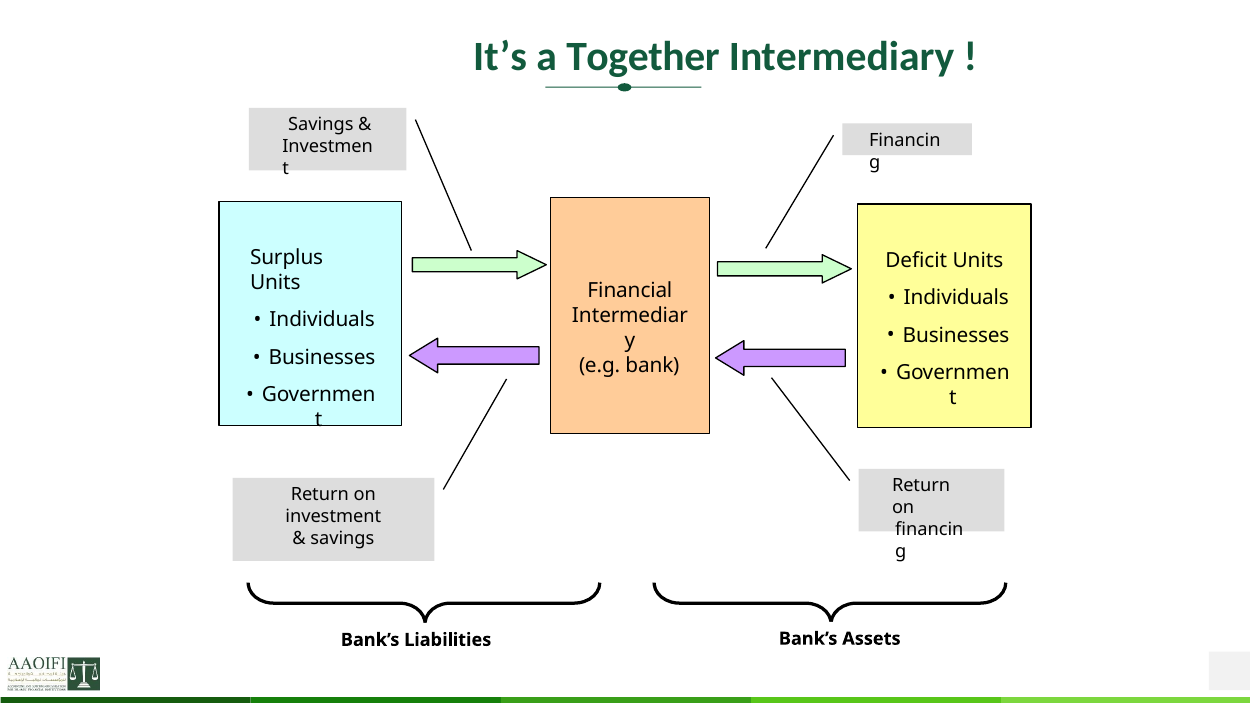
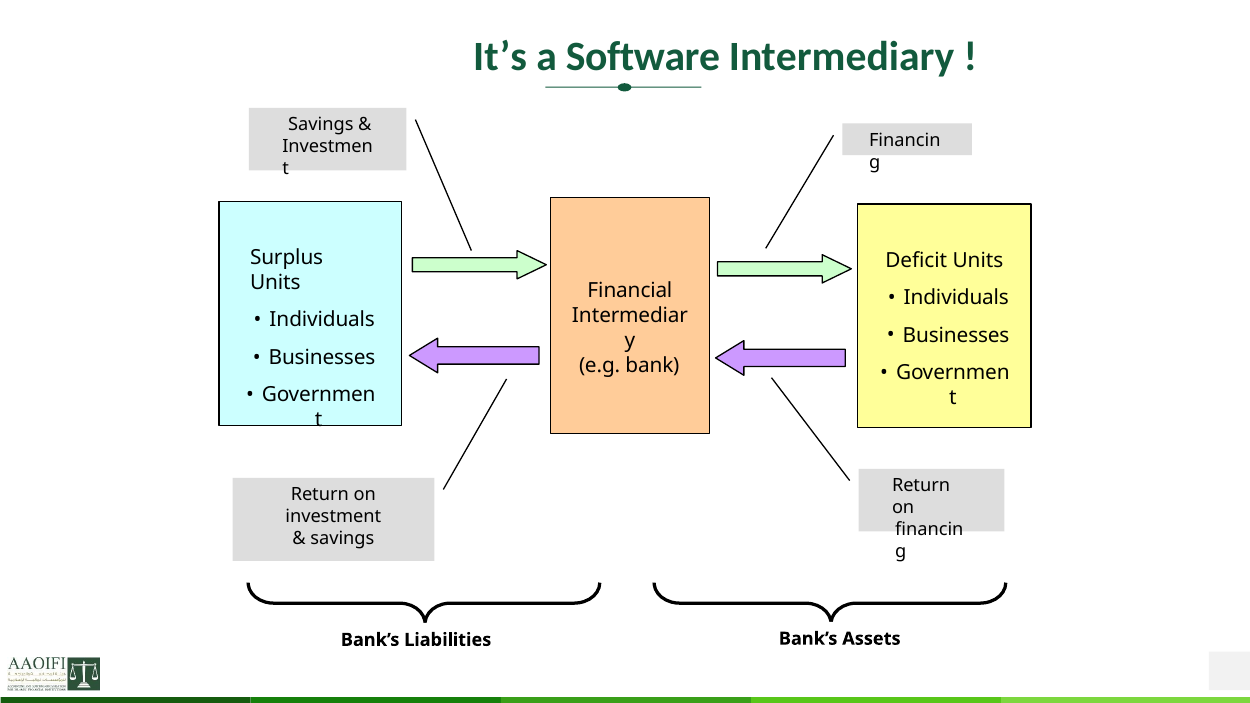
Together: Together -> Software (643, 56)
